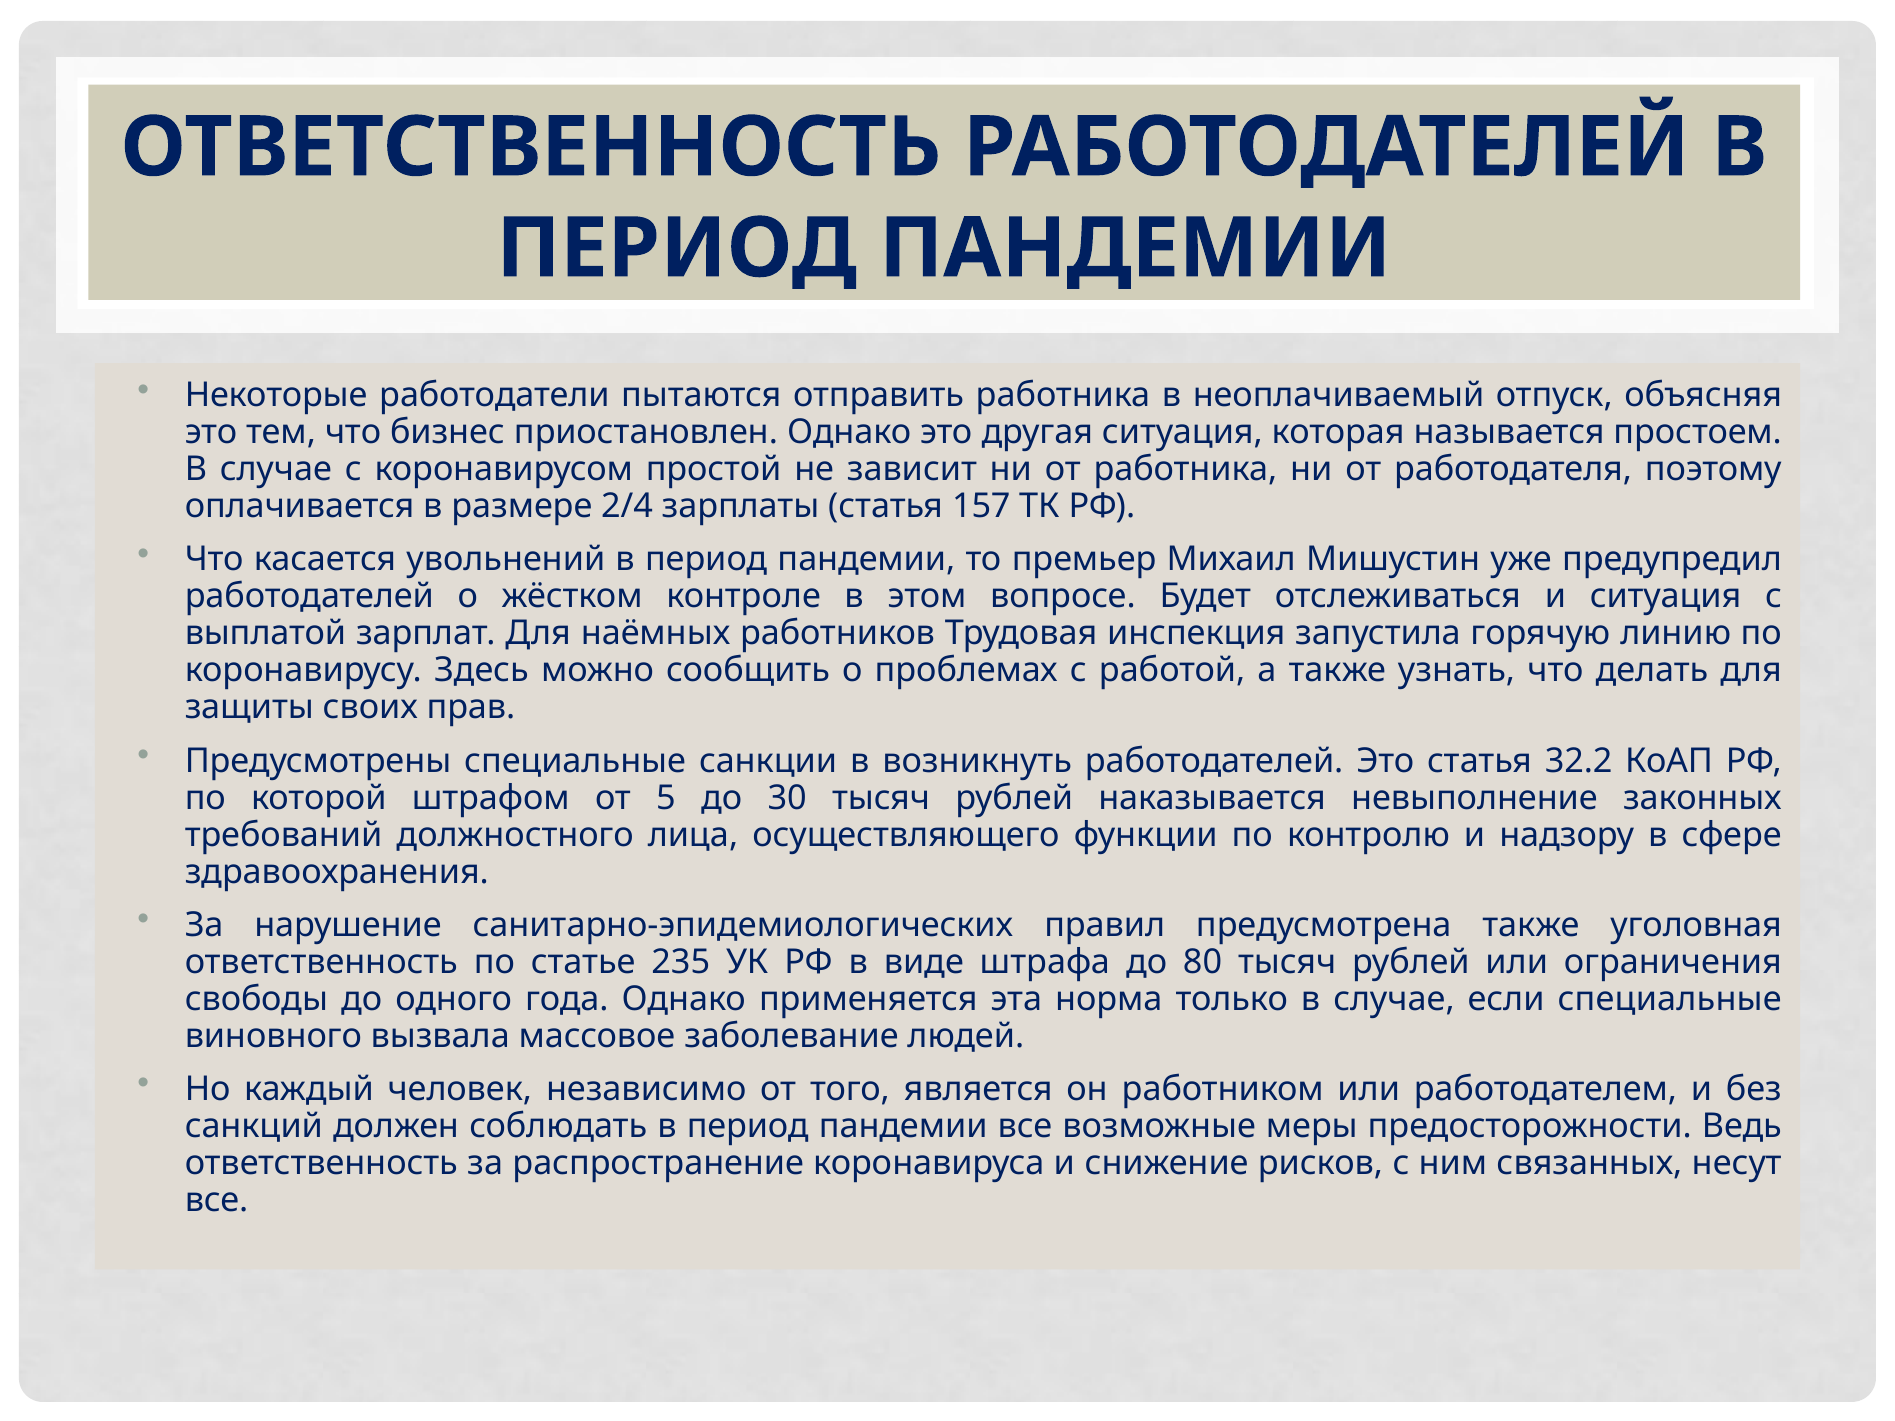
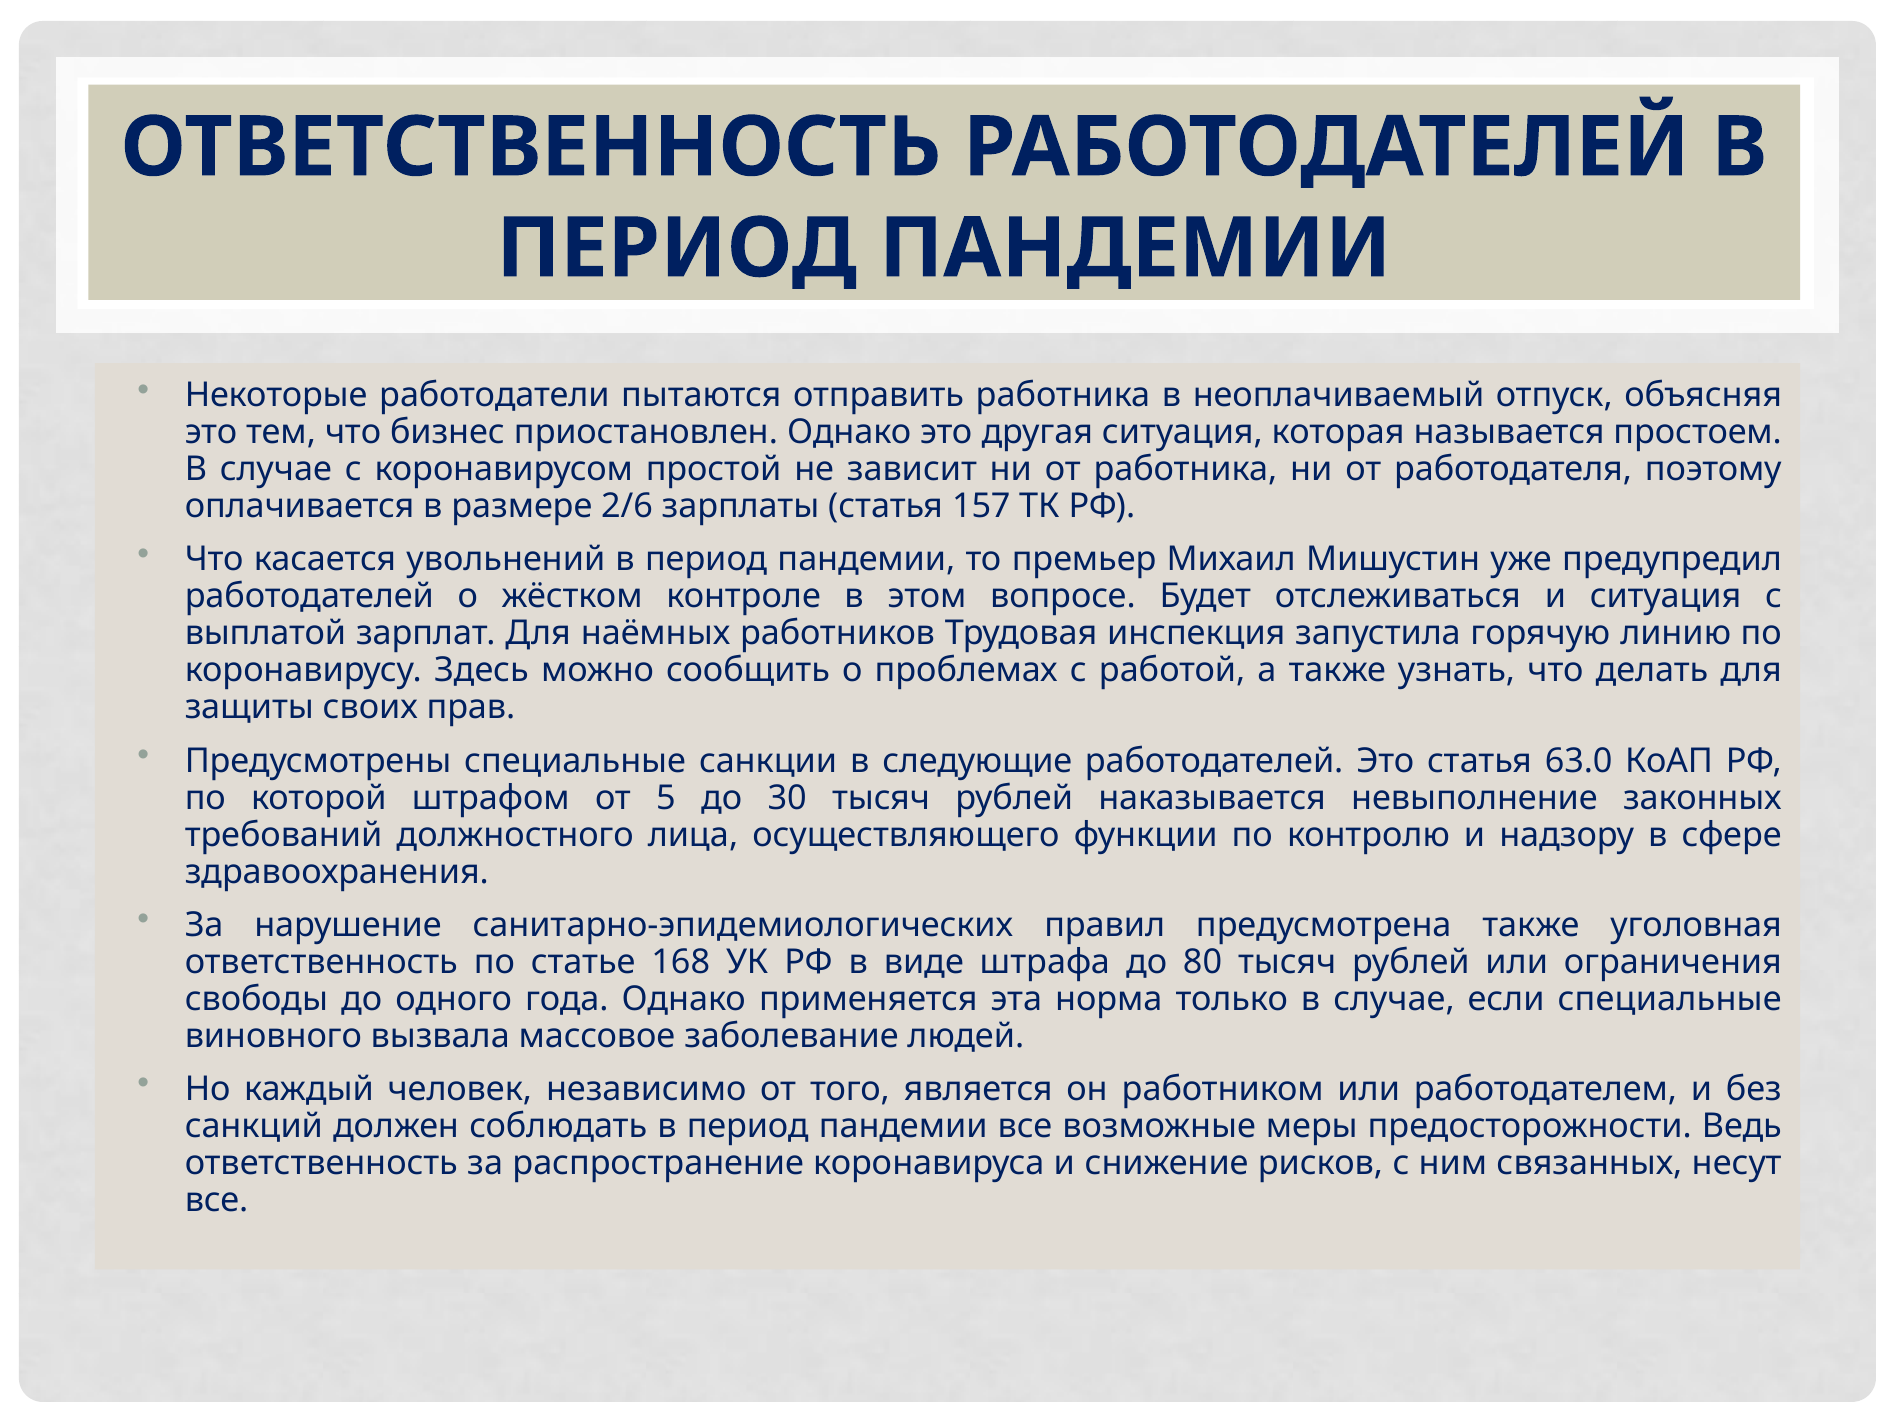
2/4: 2/4 -> 2/6 (627, 507)
возникнуть: возникнуть -> следующие (977, 761)
32.2: 32.2 -> 63.0 (1579, 761)
235: 235 -> 168 (681, 962)
